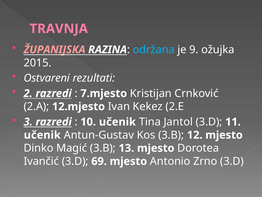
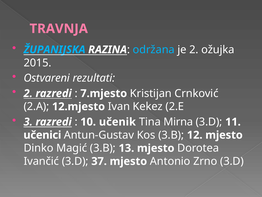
ŽUPANIJSKA colour: pink -> light blue (55, 50)
je 9: 9 -> 2 (194, 50)
Jantol: Jantol -> Mirna (178, 122)
učenik: učenik -> učenici (42, 135)
69: 69 -> 37 (99, 161)
